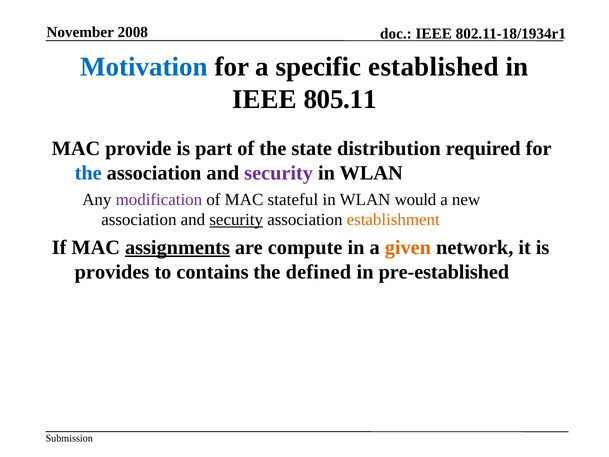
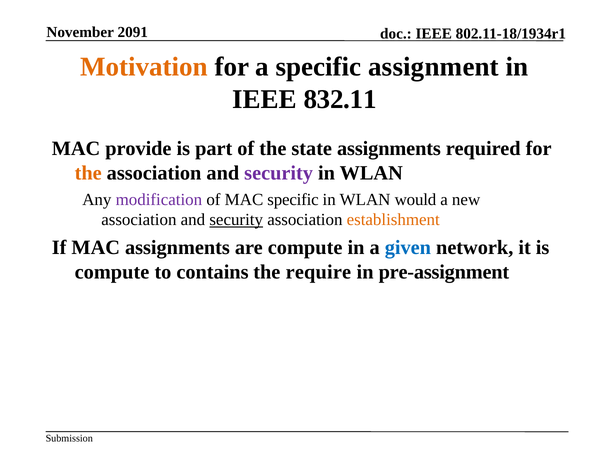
2008: 2008 -> 2091 (133, 32)
Motivation colour: blue -> orange (144, 67)
established: established -> assignment (434, 67)
805.11: 805.11 -> 832.11 (340, 99)
state distribution: distribution -> assignments (389, 149)
the colour: blue -> orange (88, 173)
MAC stateful: stateful -> specific (293, 199)
assignments underline: present -> none (177, 247)
given colour: orange -> blue (408, 247)
provides: provides -> compute (112, 272)
defined: defined -> require (318, 272)
pre-established: pre-established -> pre-assignment (444, 272)
